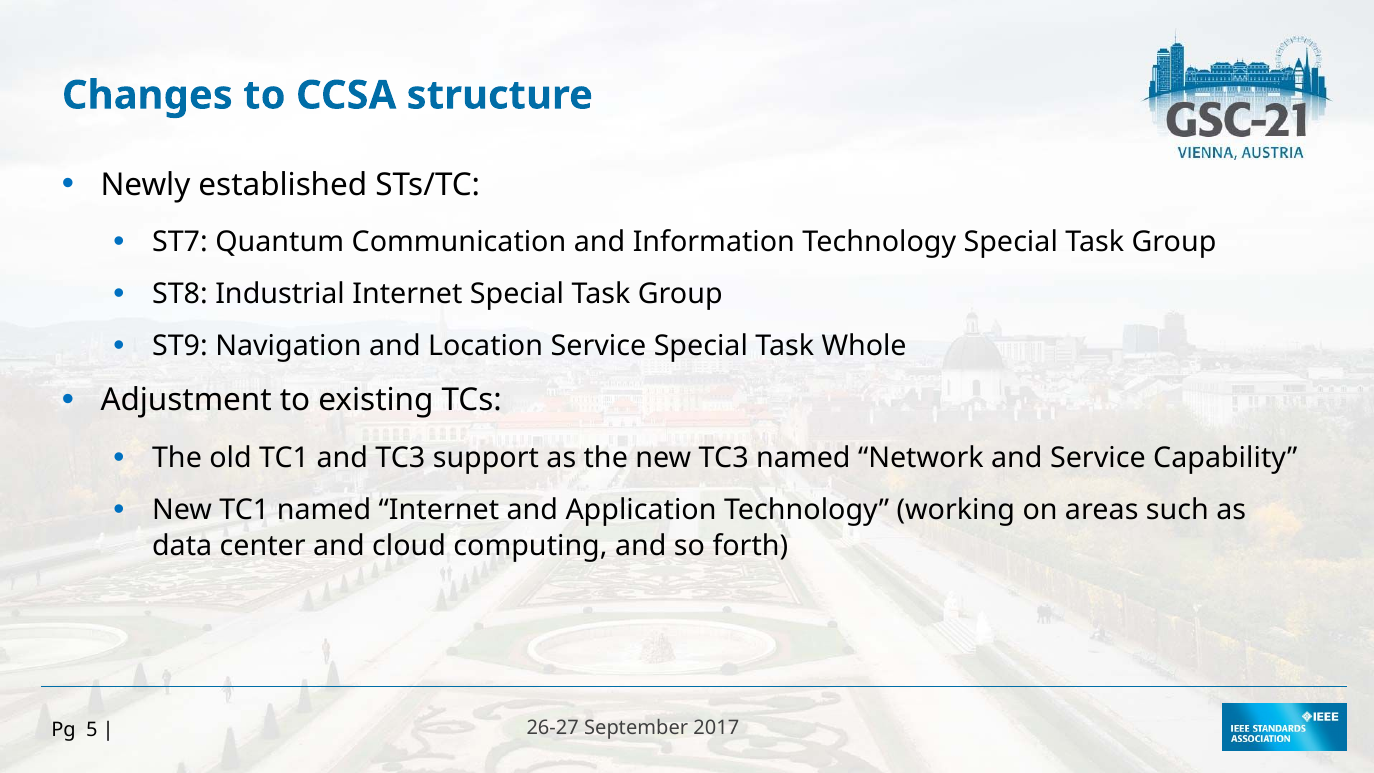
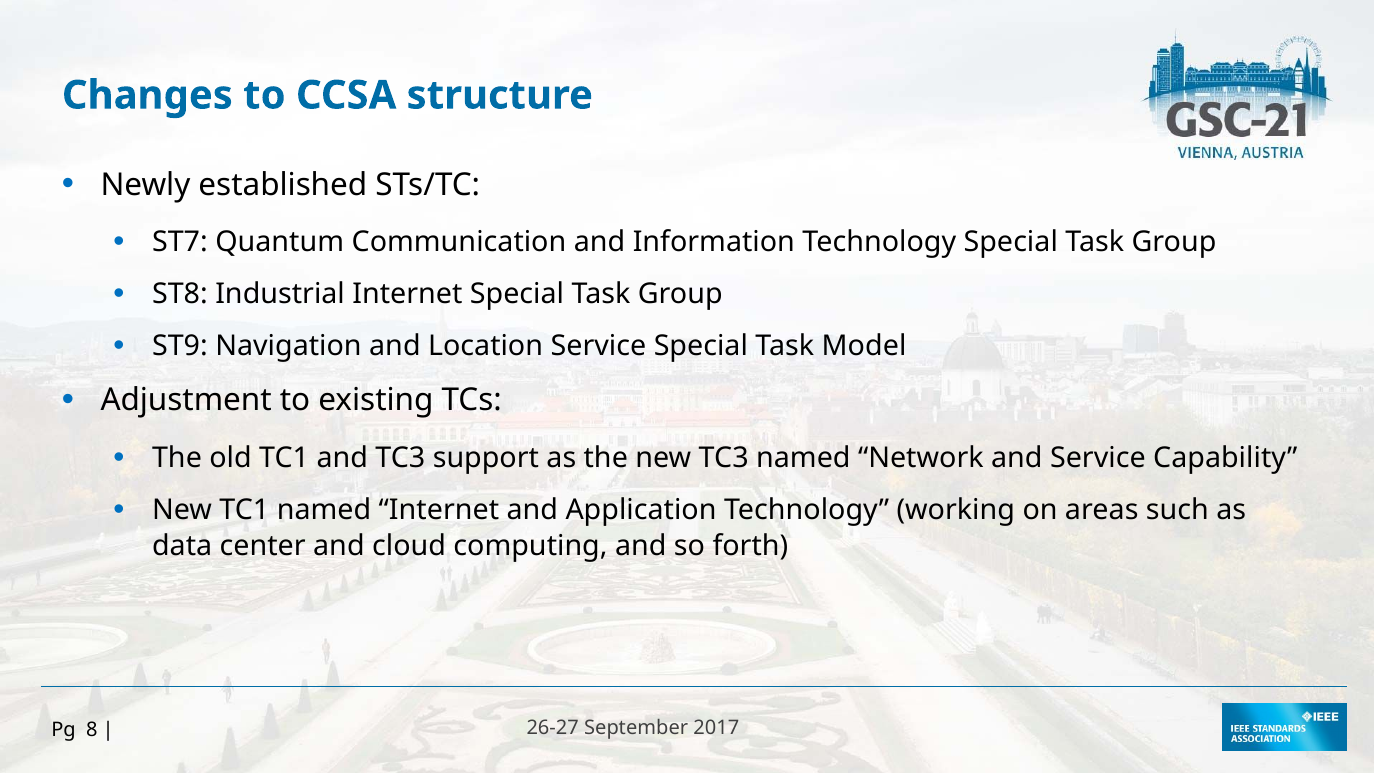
Whole: Whole -> Model (864, 346)
5: 5 -> 8 (92, 730)
